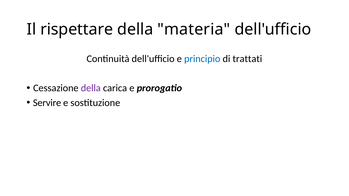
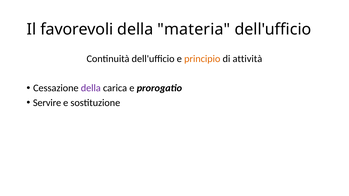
rispettare: rispettare -> favorevoli (77, 29)
principio colour: blue -> orange (202, 59)
trattati: trattati -> attività (247, 59)
